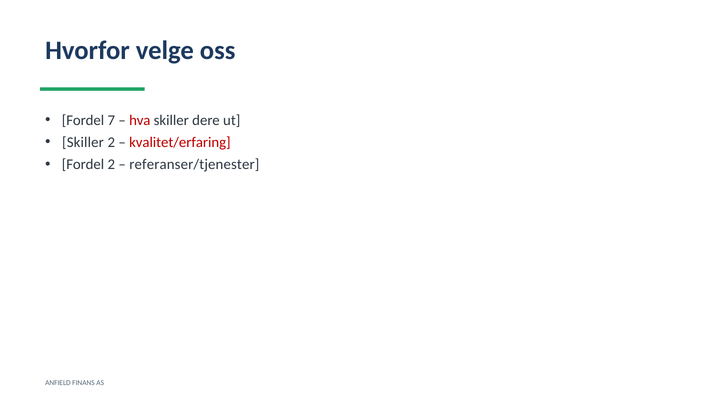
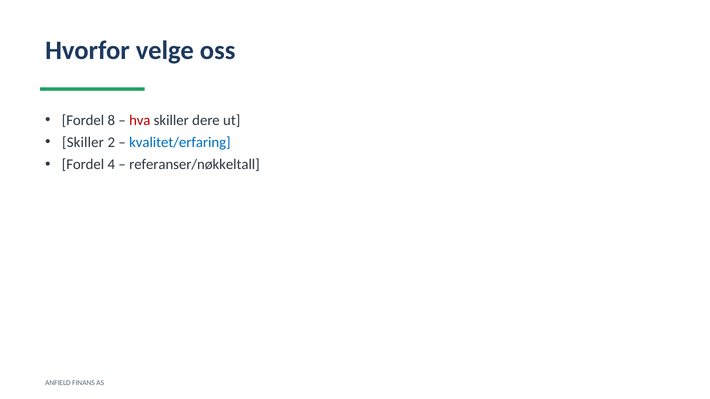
7: 7 -> 8 (111, 120)
kvalitet/erfaring colour: red -> blue (180, 142)
Fordel 2: 2 -> 4 (111, 165)
referanser/tjenester: referanser/tjenester -> referanser/nøkkeltall (194, 165)
